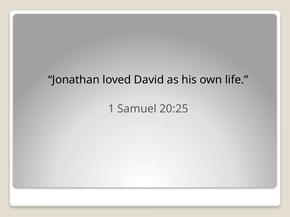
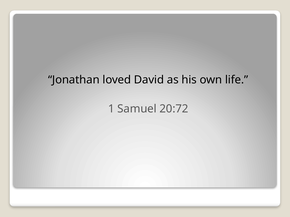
20:25: 20:25 -> 20:72 (174, 109)
